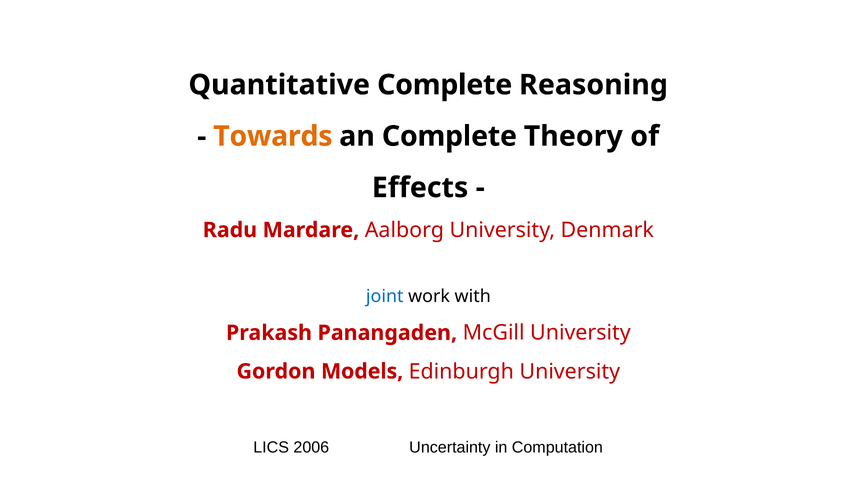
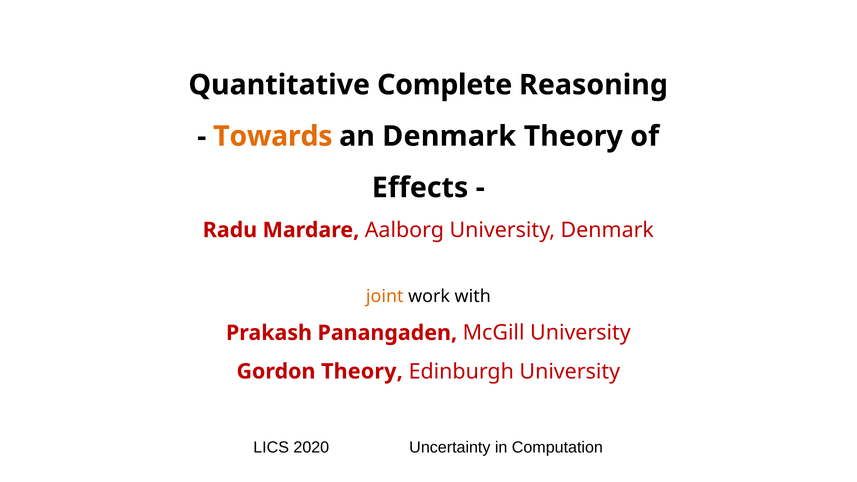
an Complete: Complete -> Denmark (449, 136)
joint colour: blue -> orange (385, 296)
Gordon Models: Models -> Theory (362, 371)
2006: 2006 -> 2020 (311, 448)
